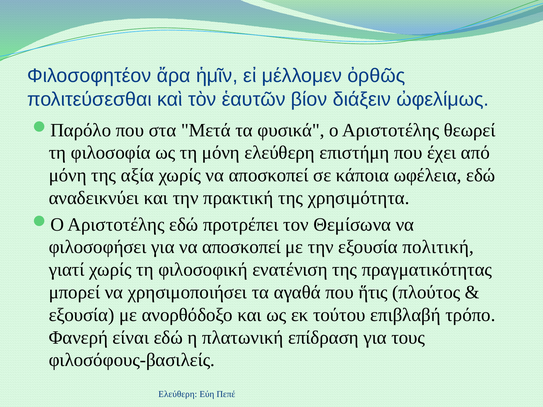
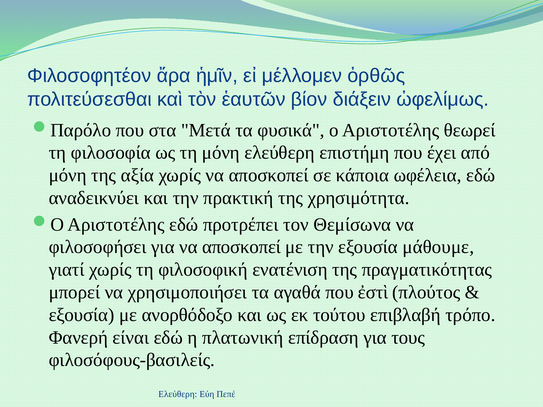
πολιτική: πολιτική -> μάθουμε (438, 247)
ἥτις: ἥτις -> ἐστὶ (373, 292)
